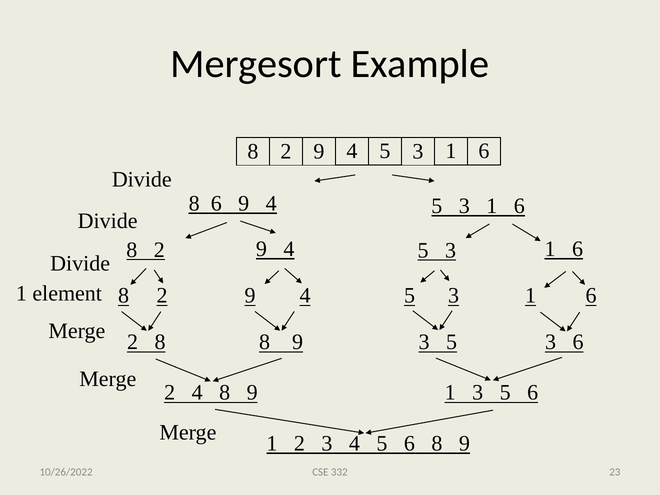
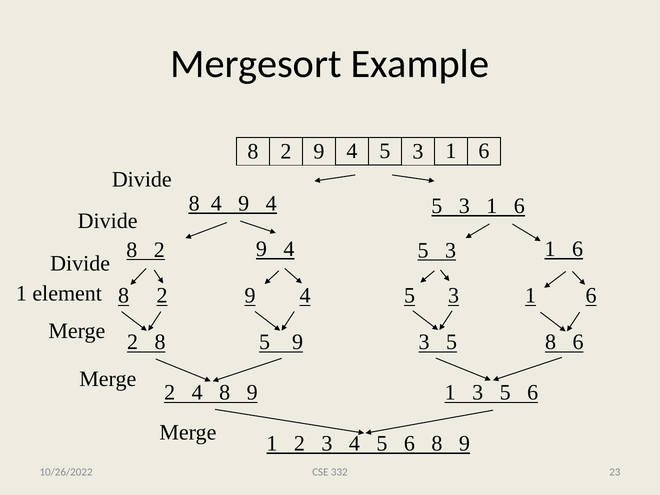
8 6: 6 -> 4 (216, 203)
8 8: 8 -> 5 (265, 342)
3 5 3: 3 -> 8 (551, 342)
